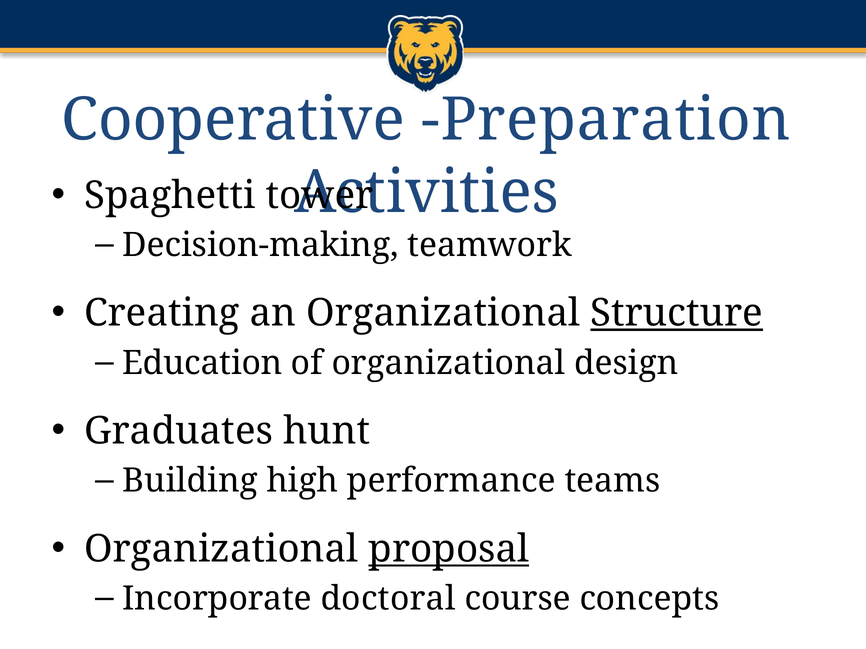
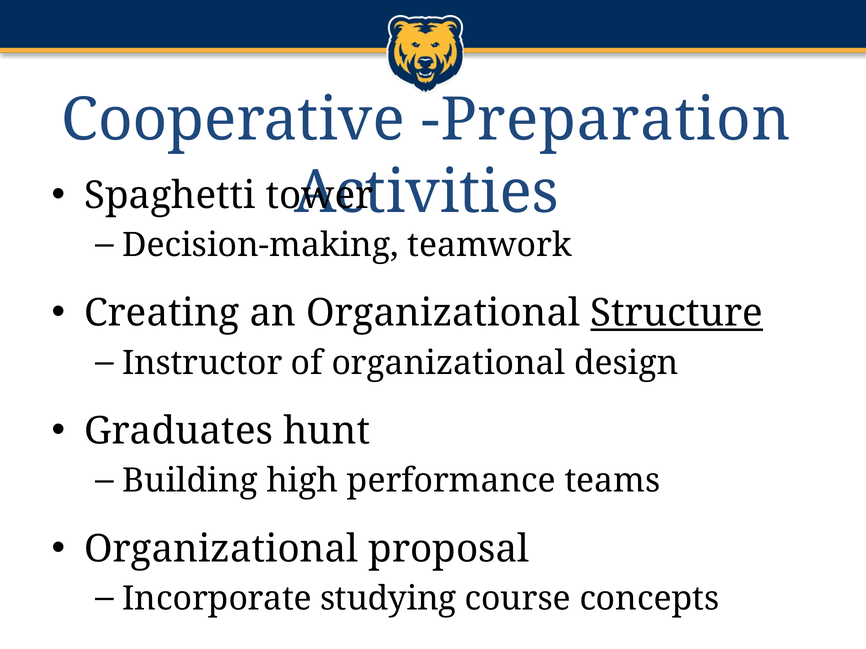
Education: Education -> Instructor (202, 363)
proposal underline: present -> none (449, 549)
doctoral: doctoral -> studying (388, 599)
